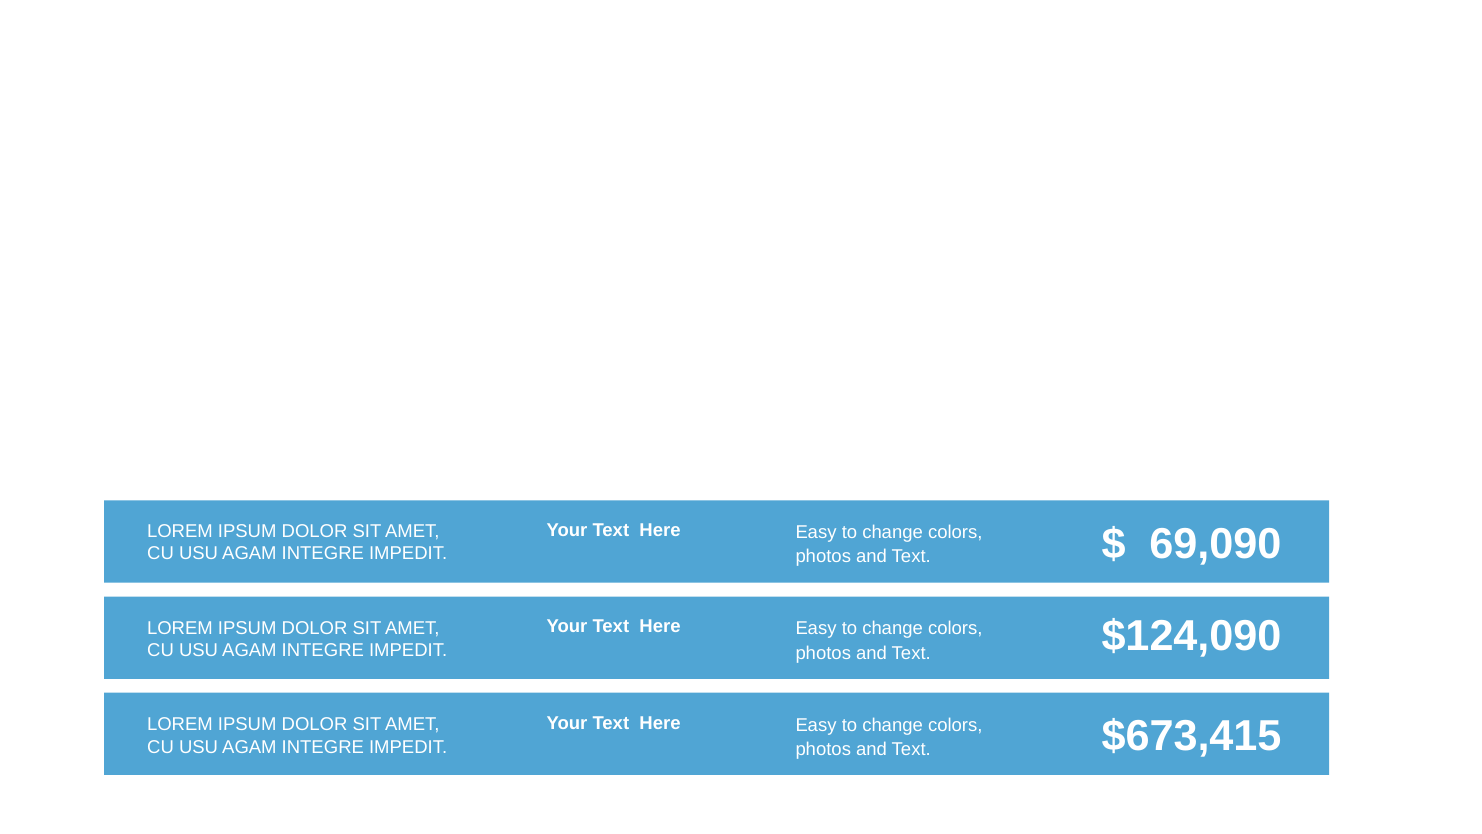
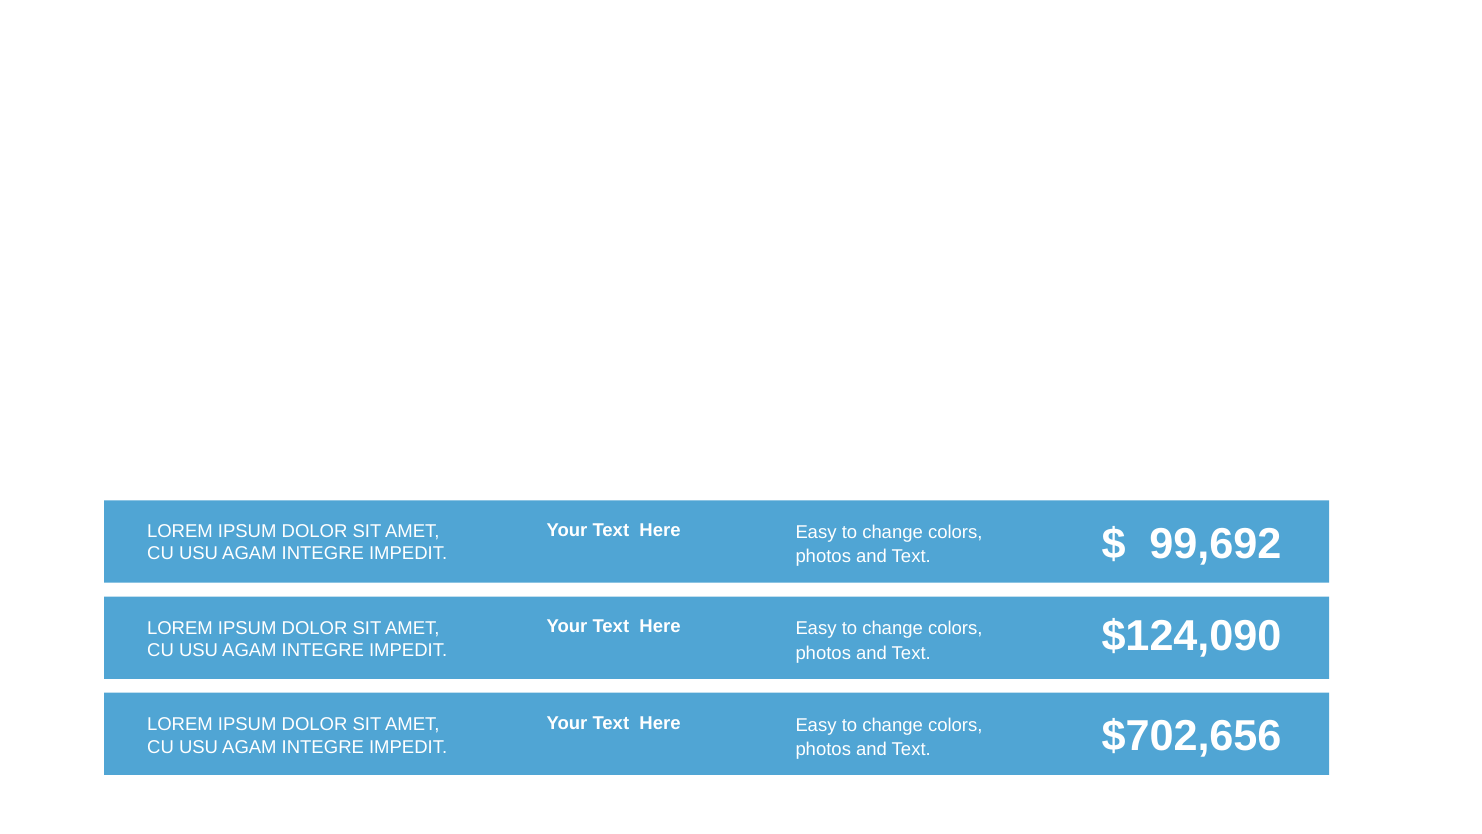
69,090: 69,090 -> 99,692 (1215, 544)
$673,415: $673,415 -> $702,656 (1192, 736)
